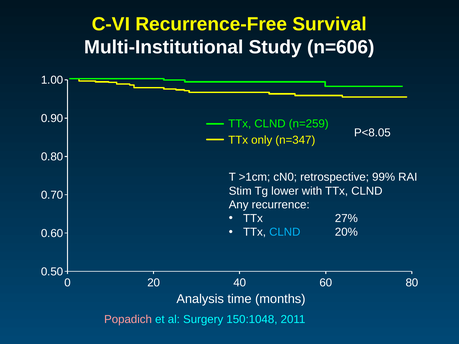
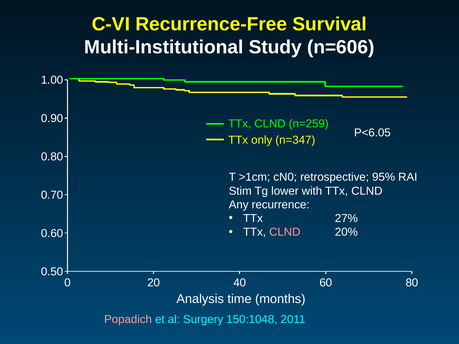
P<8.05: P<8.05 -> P<6.05 (372, 133)
99%: 99% -> 95% (384, 177)
CLND colour: light blue -> pink (285, 232)
